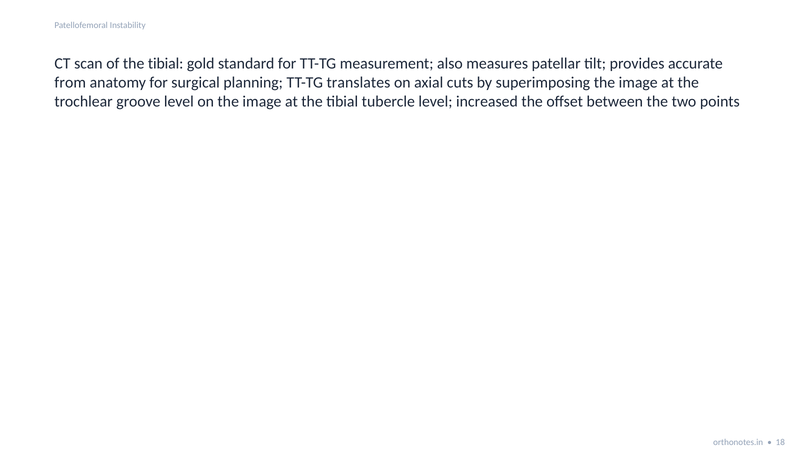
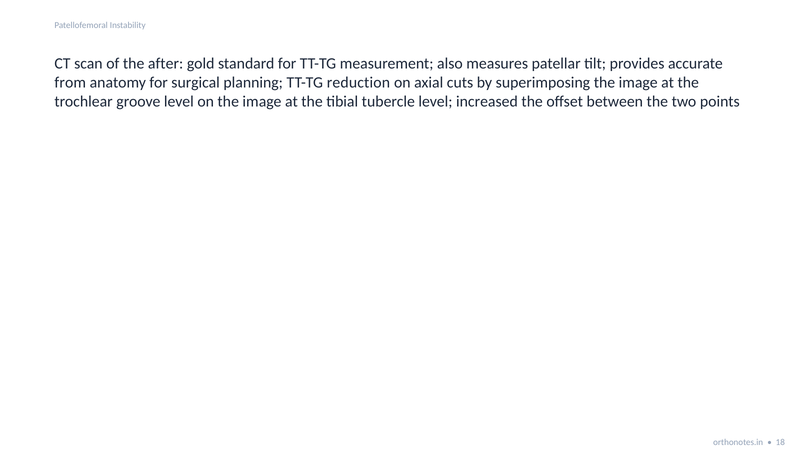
of the tibial: tibial -> after (166, 64)
translates: translates -> reduction (358, 82)
